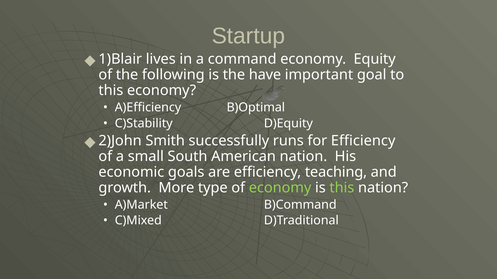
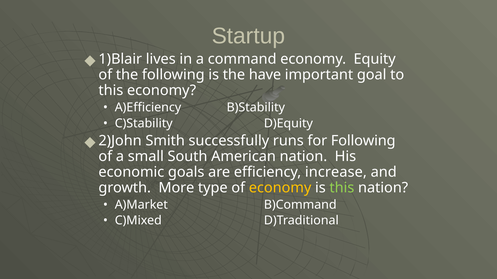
B)Optimal: B)Optimal -> B)Stability (256, 108)
for Efficiency: Efficiency -> Following (363, 141)
teaching: teaching -> increase (336, 172)
economy colour: light green -> yellow (280, 188)
